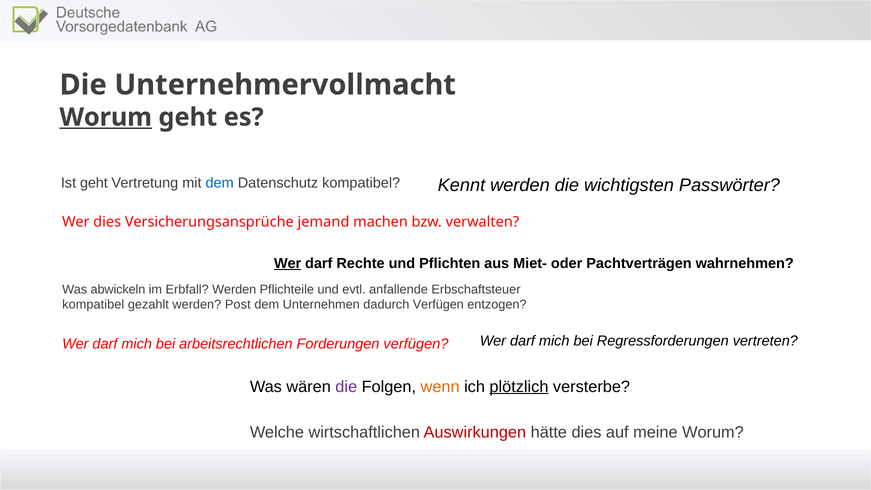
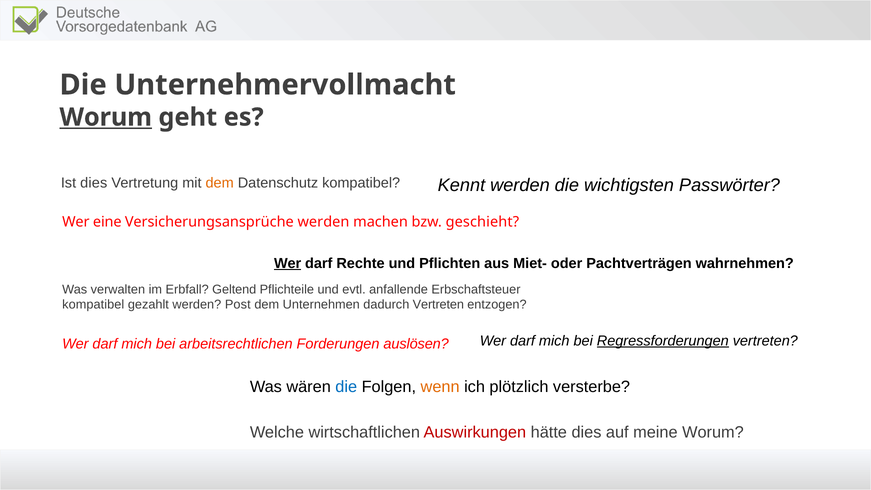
Ist geht: geht -> dies (94, 183)
dem colour: blue -> orange (220, 183)
Wer dies: dies -> eine (107, 222)
Versicherungsansprüche jemand: jemand -> werden (323, 222)
verwalten: verwalten -> geschieht (482, 222)
abwickeln: abwickeln -> verwalten (118, 290)
Erbfall Werden: Werden -> Geltend (234, 290)
dadurch Verfügen: Verfügen -> Vertreten (438, 305)
Regressforderungen underline: none -> present (663, 341)
Forderungen verfügen: verfügen -> auslösen (416, 344)
die colour: purple -> blue (346, 387)
plötzlich underline: present -> none (519, 387)
